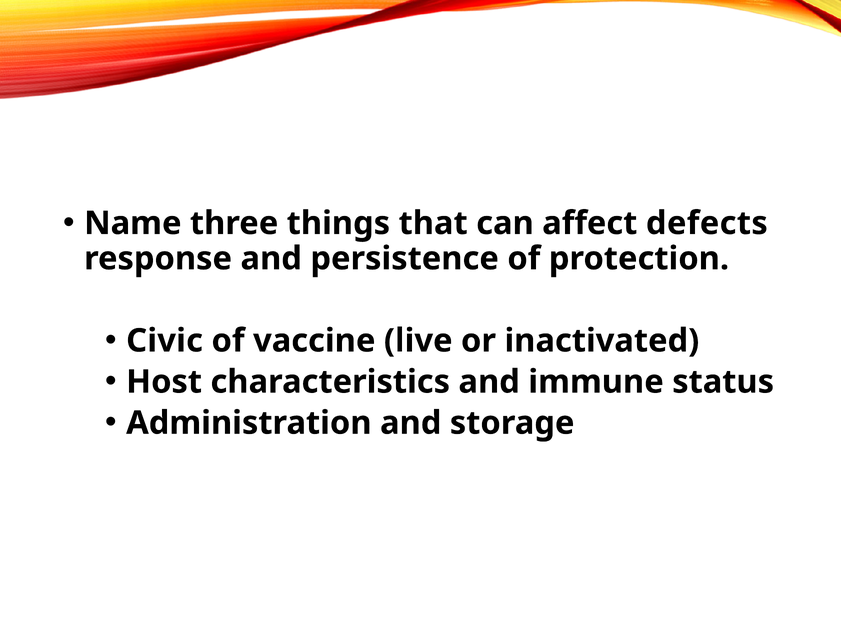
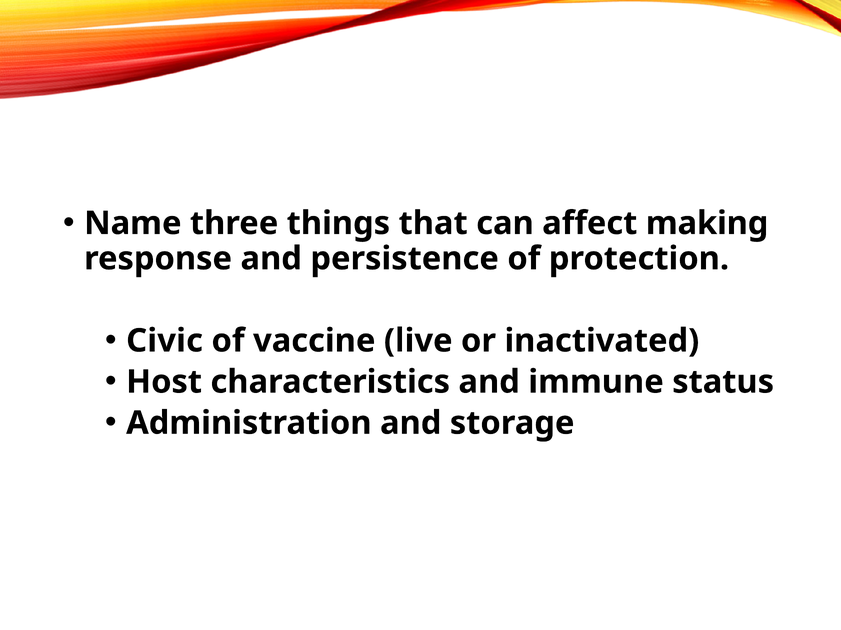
defects: defects -> making (707, 224)
